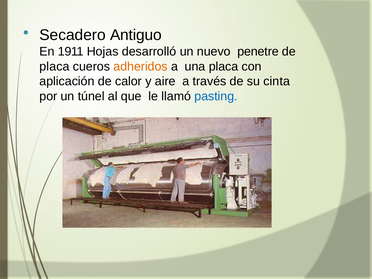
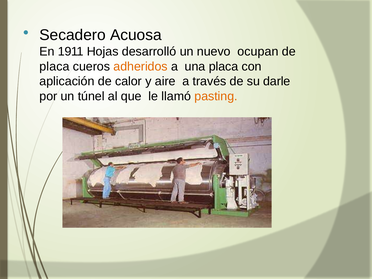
Antiguo: Antiguo -> Acuosa (136, 35)
penetre: penetre -> ocupan (258, 52)
cinta: cinta -> darle (277, 81)
pasting colour: blue -> orange (216, 96)
